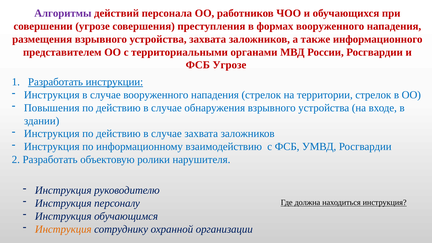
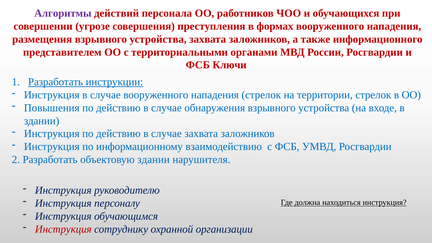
ФСБ Угрозе: Угрозе -> Ключи (230, 65)
объектовую ролики: ролики -> здании (154, 160)
Инструкция colour: orange -> red (63, 229)
